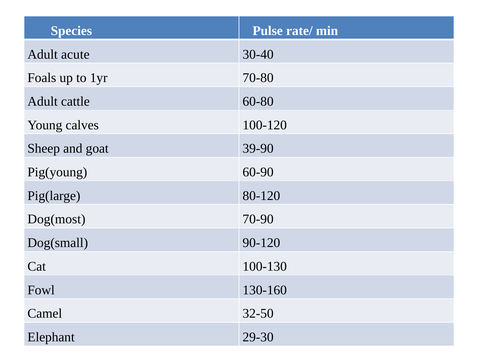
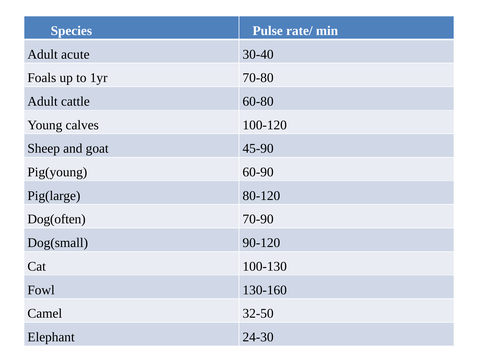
39-90: 39-90 -> 45-90 (258, 149)
Dog(most: Dog(most -> Dog(often (57, 220)
29-30: 29-30 -> 24-30 (258, 338)
